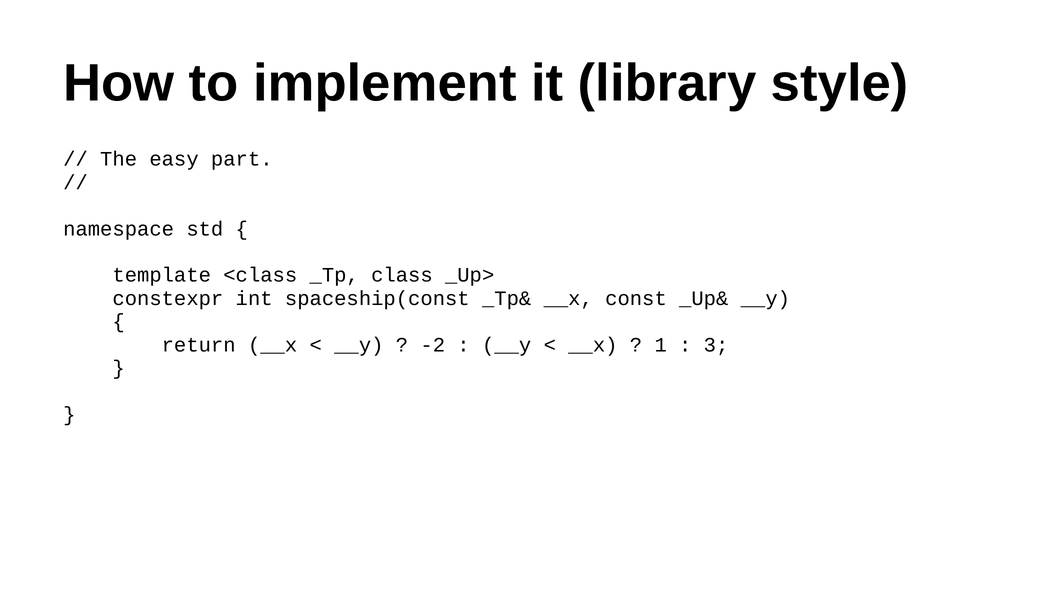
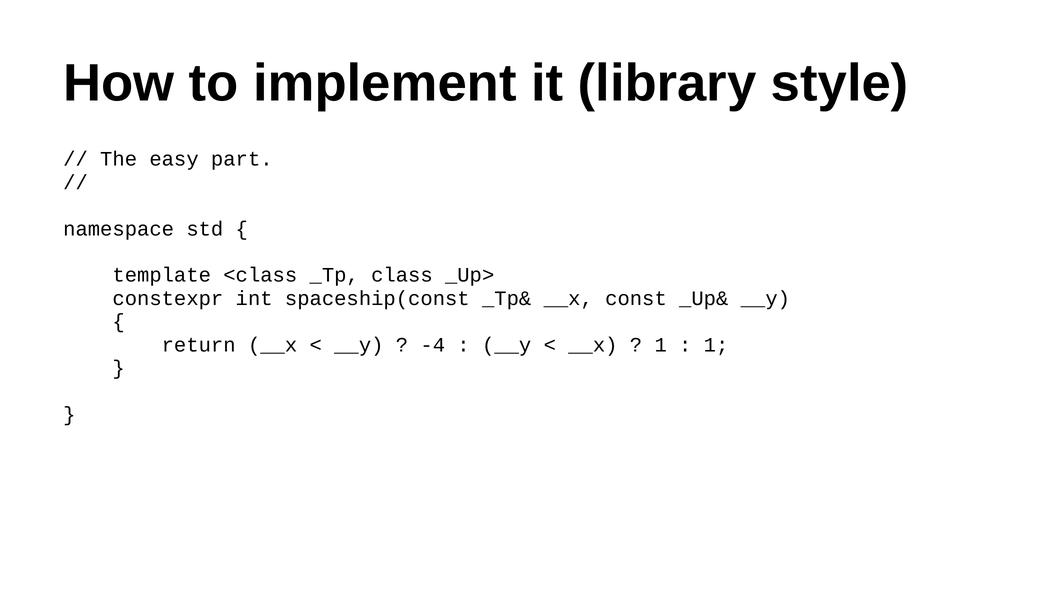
-2: -2 -> -4 (433, 345)
3: 3 -> 1 (716, 345)
